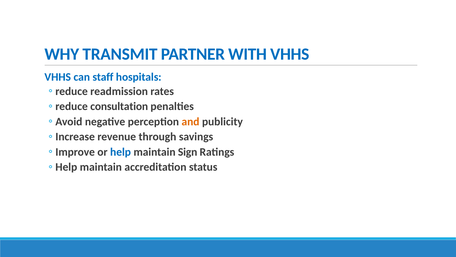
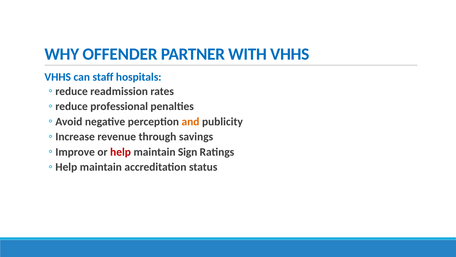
TRANSMIT: TRANSMIT -> OFFENDER (120, 54)
consultation: consultation -> professional (119, 106)
help colour: blue -> red (121, 152)
